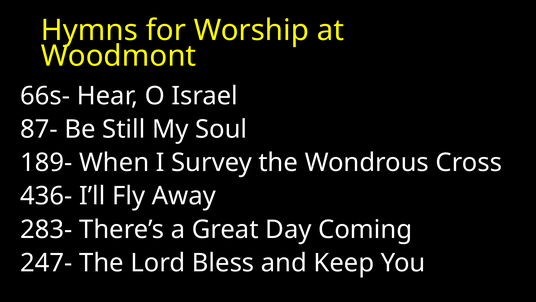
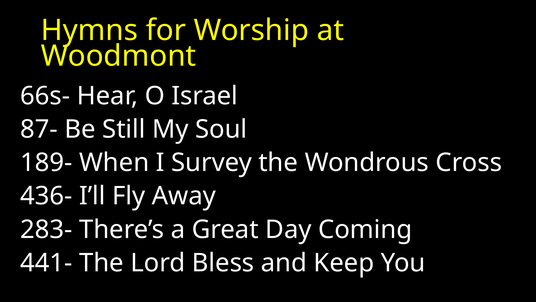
247-: 247- -> 441- (46, 262)
